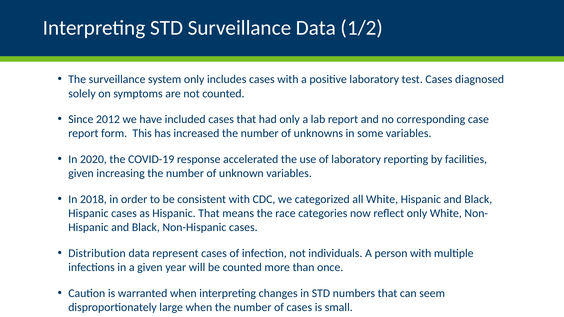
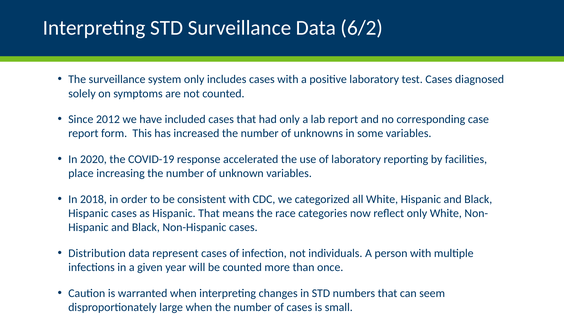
1/2: 1/2 -> 6/2 (362, 28)
given: given -> place (81, 174)
